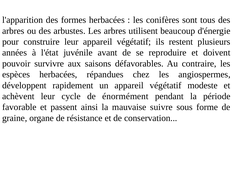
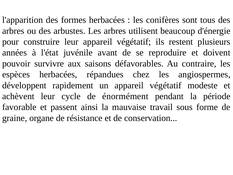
suivre: suivre -> travail (161, 107)
